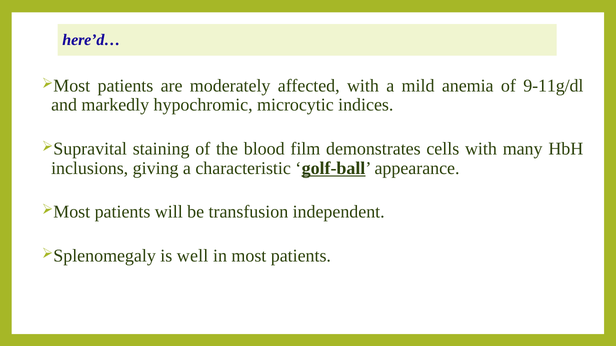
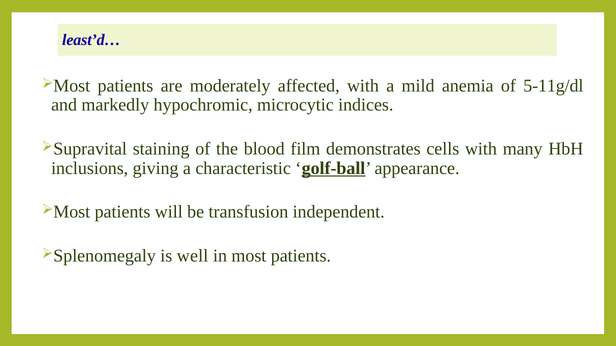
here’d…: here’d… -> least’d… (91, 40)
9-11g/dl: 9-11g/dl -> 5-11g/dl (553, 86)
